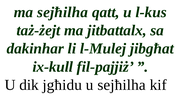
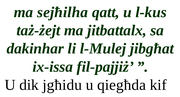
ix-kull: ix-kull -> ix-issa (53, 67)
u sejħilha: sejħilha -> qiegħda (122, 85)
